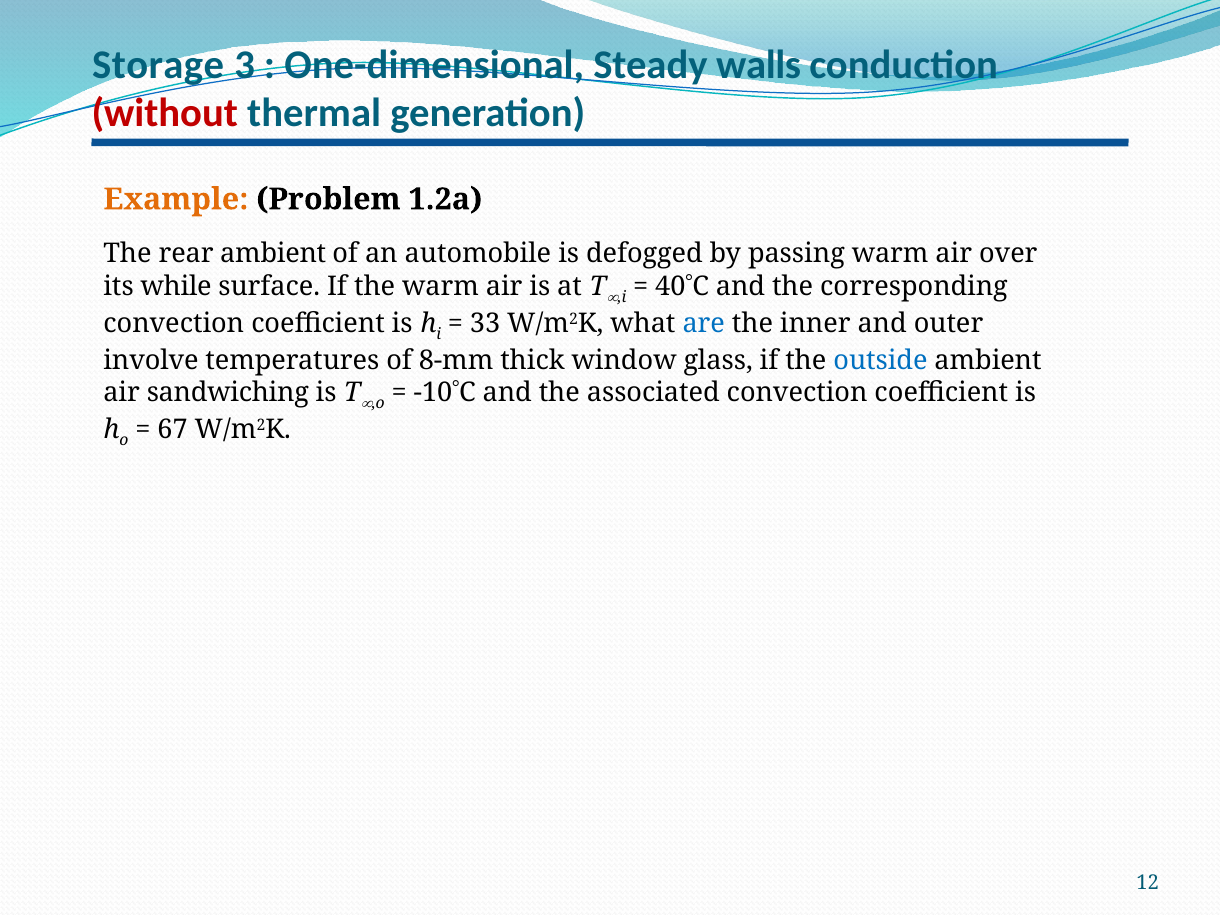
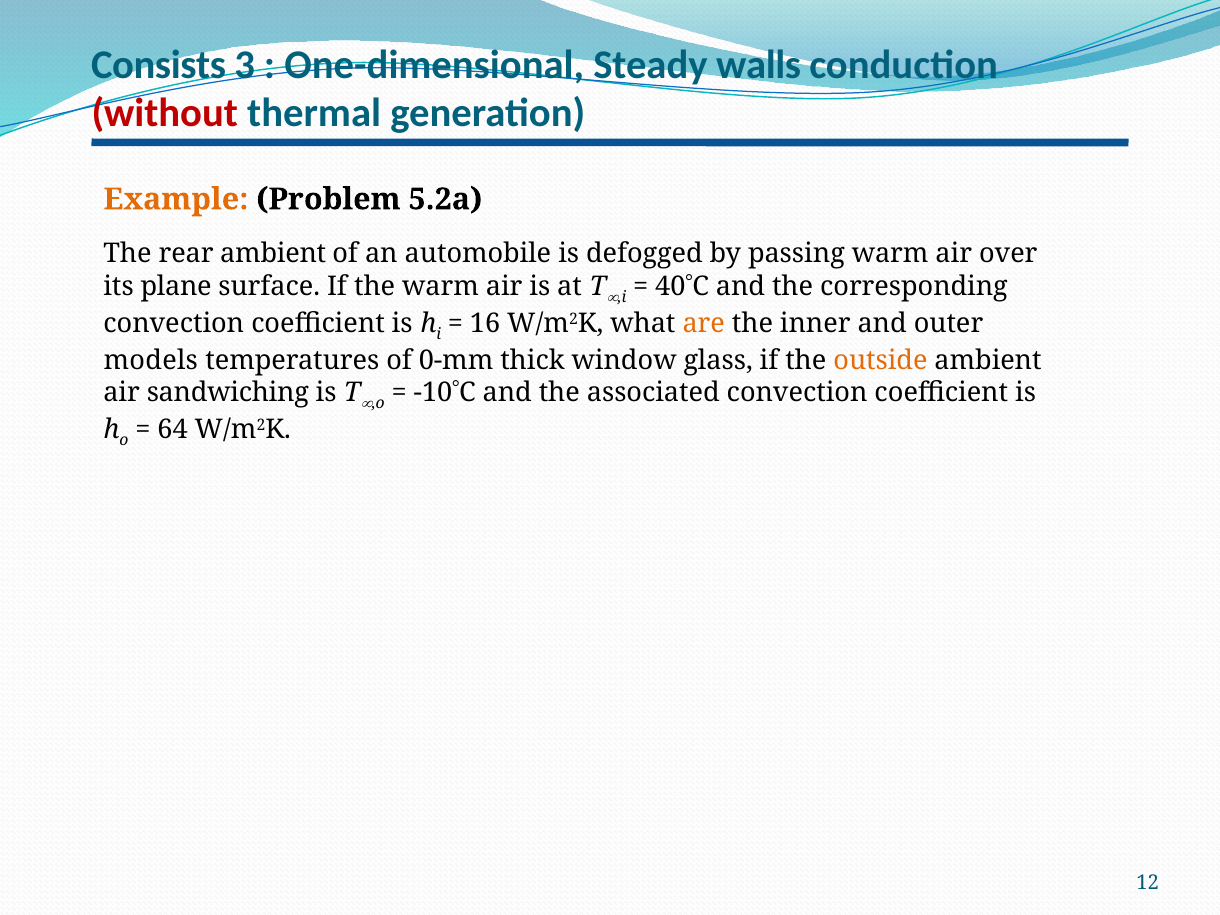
Storage: Storage -> Consists (159, 65)
1.2a: 1.2a -> 5.2a (445, 199)
while: while -> plane (176, 286)
33: 33 -> 16 (485, 323)
are colour: blue -> orange (704, 323)
involve: involve -> models (151, 360)
8-mm: 8-mm -> 0-mm (456, 360)
outside colour: blue -> orange (881, 360)
67: 67 -> 64 (173, 430)
